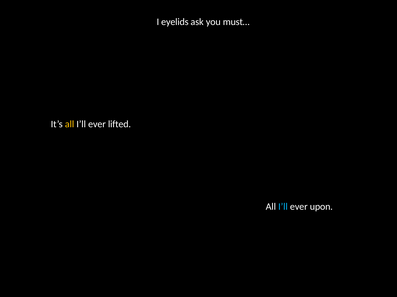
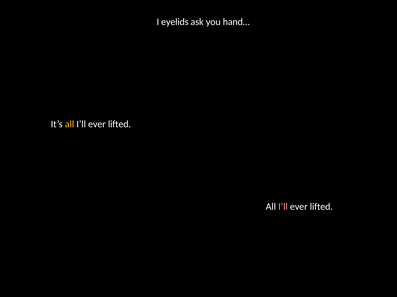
must…: must… -> hand… (236, 22)
I’ll colour: light blue -> pink (283, 207)
upon: upon -> lifted (321, 207)
